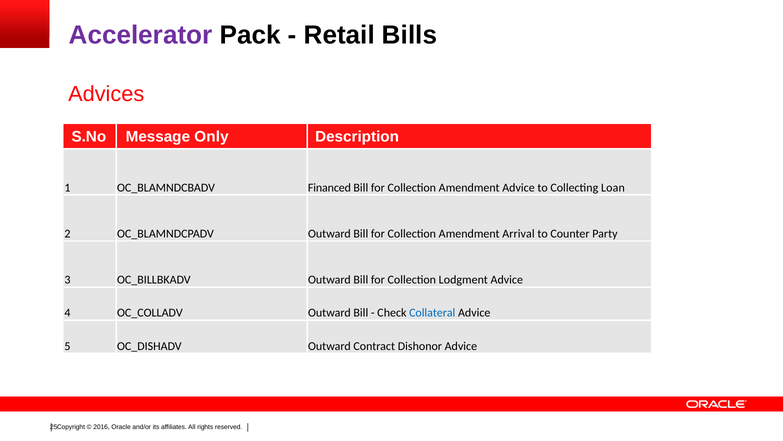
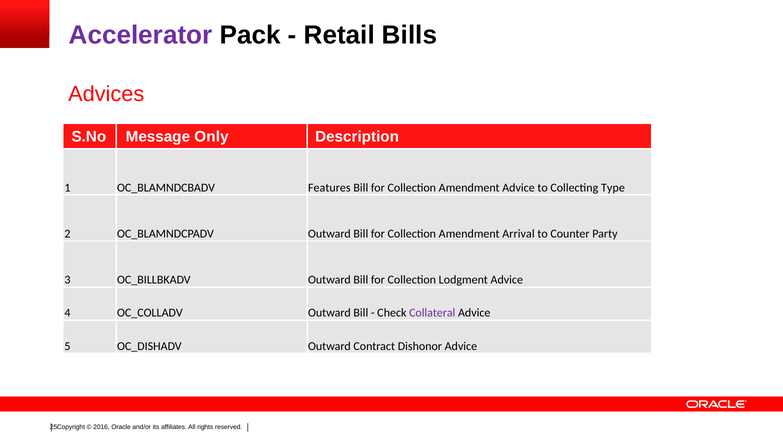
Financed: Financed -> Features (329, 187)
Loan: Loan -> Type (613, 187)
Collateral colour: blue -> purple (432, 313)
